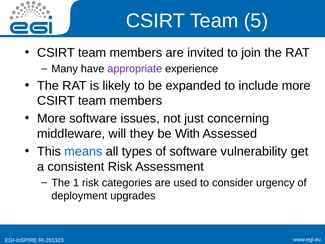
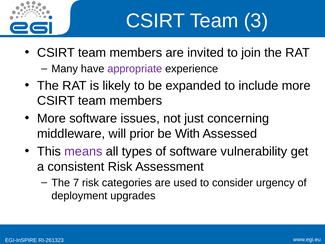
5: 5 -> 3 (256, 21)
they: they -> prior (142, 134)
means colour: blue -> purple (83, 151)
1: 1 -> 7 (76, 183)
